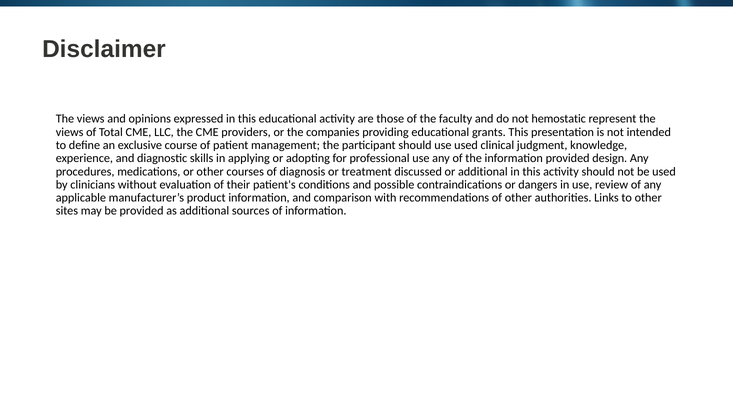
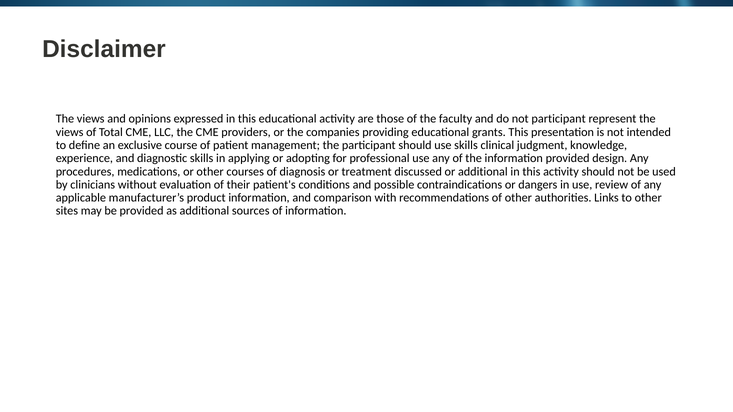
not hemostatic: hemostatic -> participant (559, 119)
use used: used -> skills (466, 145)
